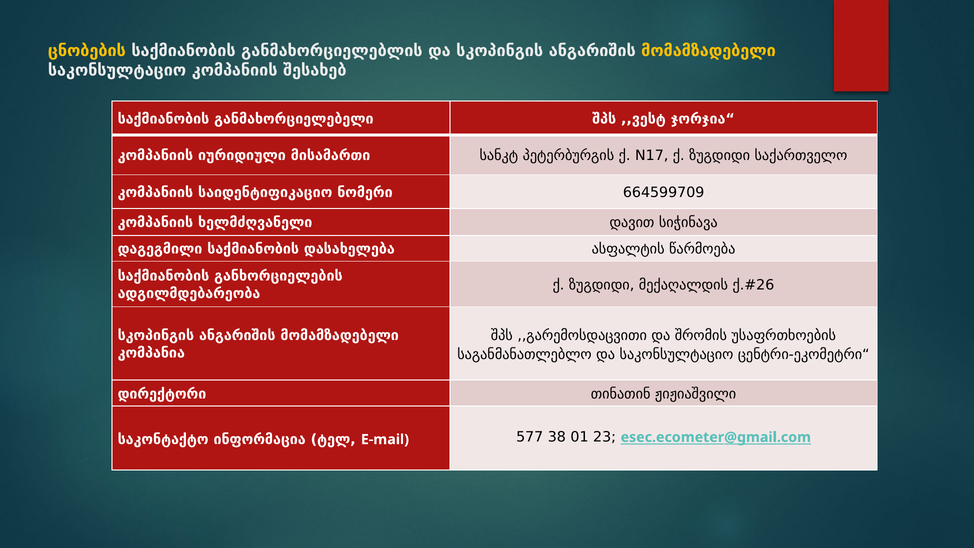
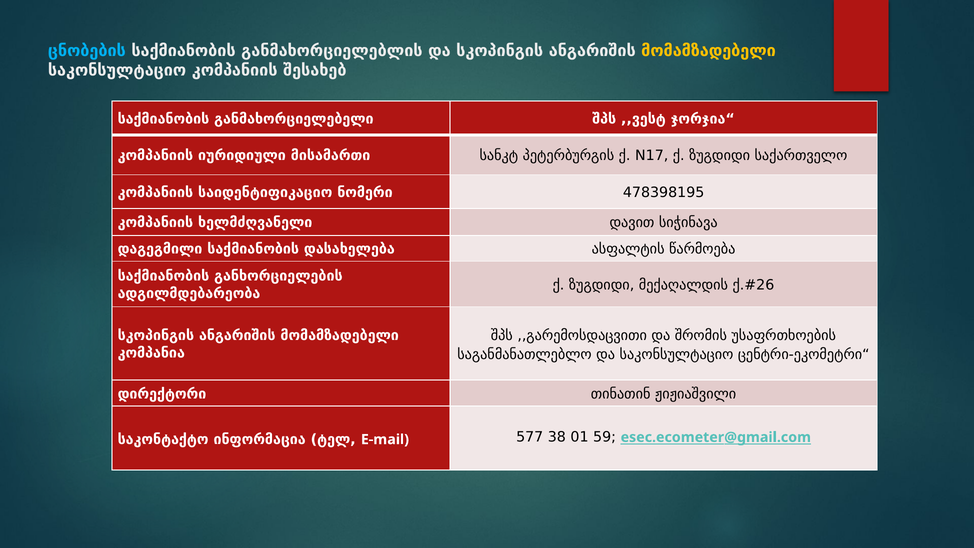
ცნობების colour: yellow -> light blue (87, 51)
664599709: 664599709 -> 478398195 (664, 192)
23: 23 -> 59 (605, 437)
